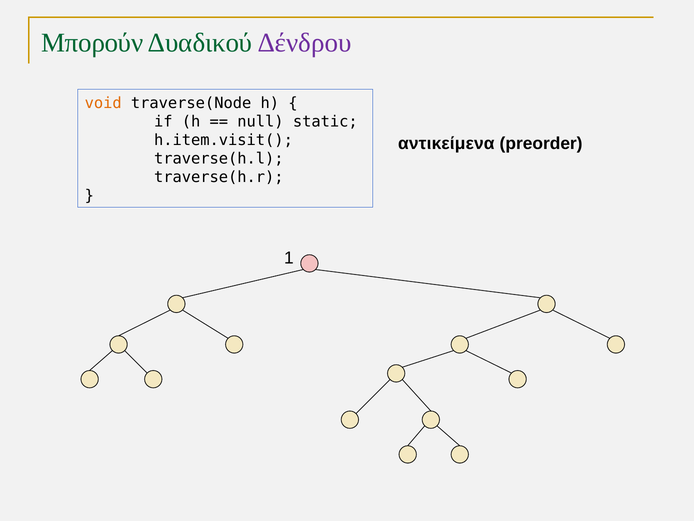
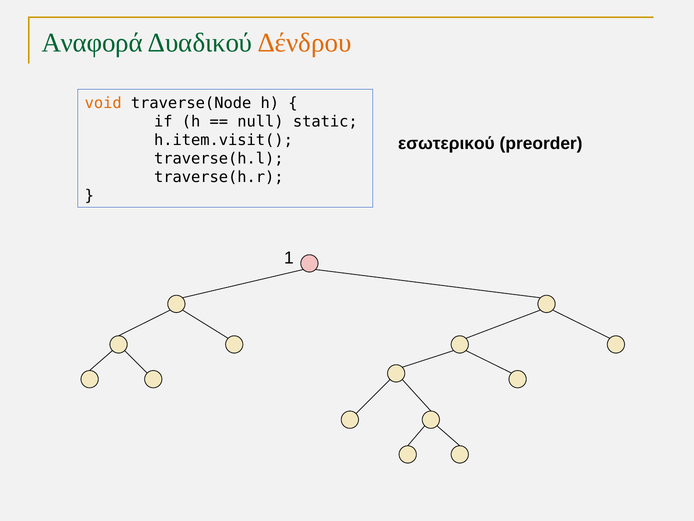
Μπορούν: Μπορούν -> Αναφορά (92, 43)
Δένδρου colour: purple -> orange (304, 43)
αντικείμενα: αντικείμενα -> εσωτερικού (446, 143)
